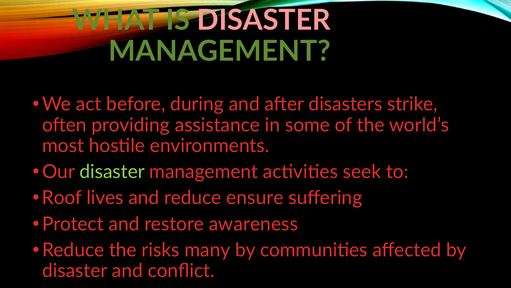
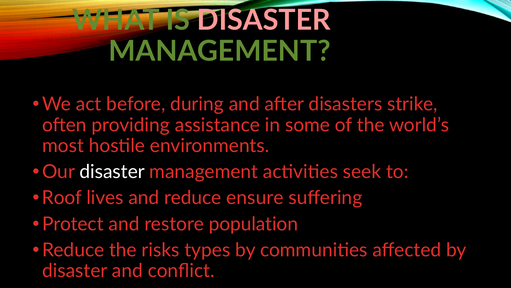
disaster colour: light green -> white (112, 172)
awareness: awareness -> population (253, 224)
many: many -> types (207, 250)
